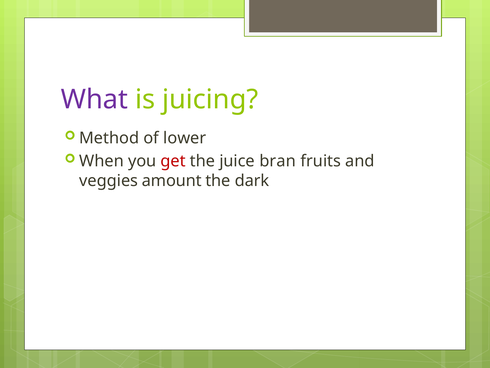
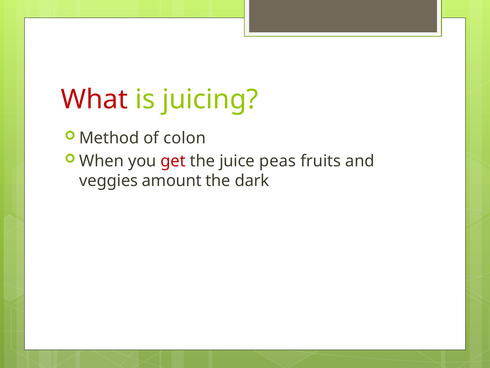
What colour: purple -> red (94, 99)
lower: lower -> colon (185, 138)
bran: bran -> peas (278, 161)
